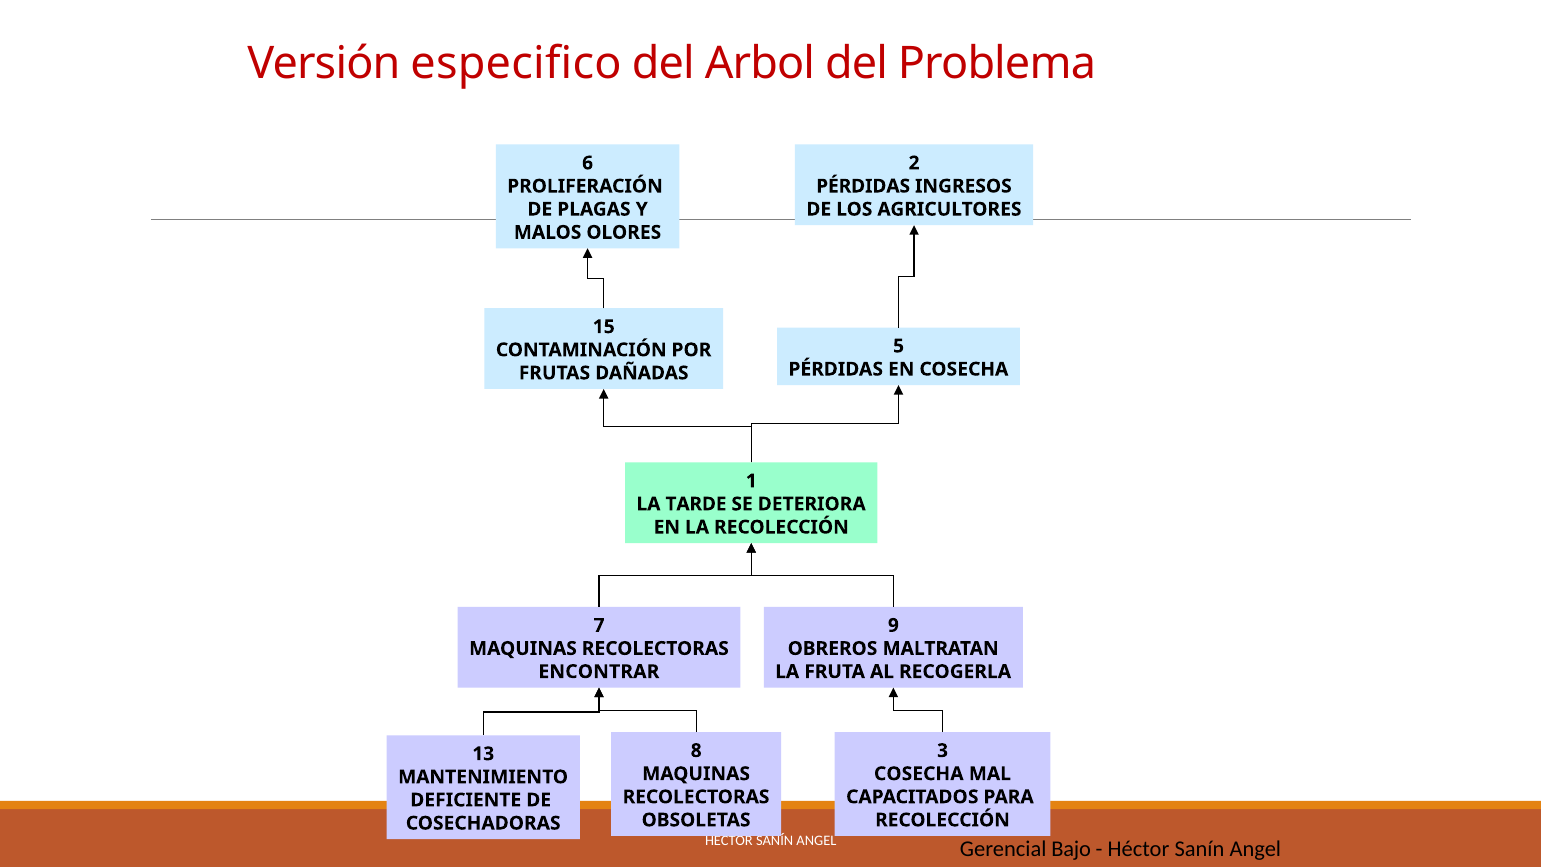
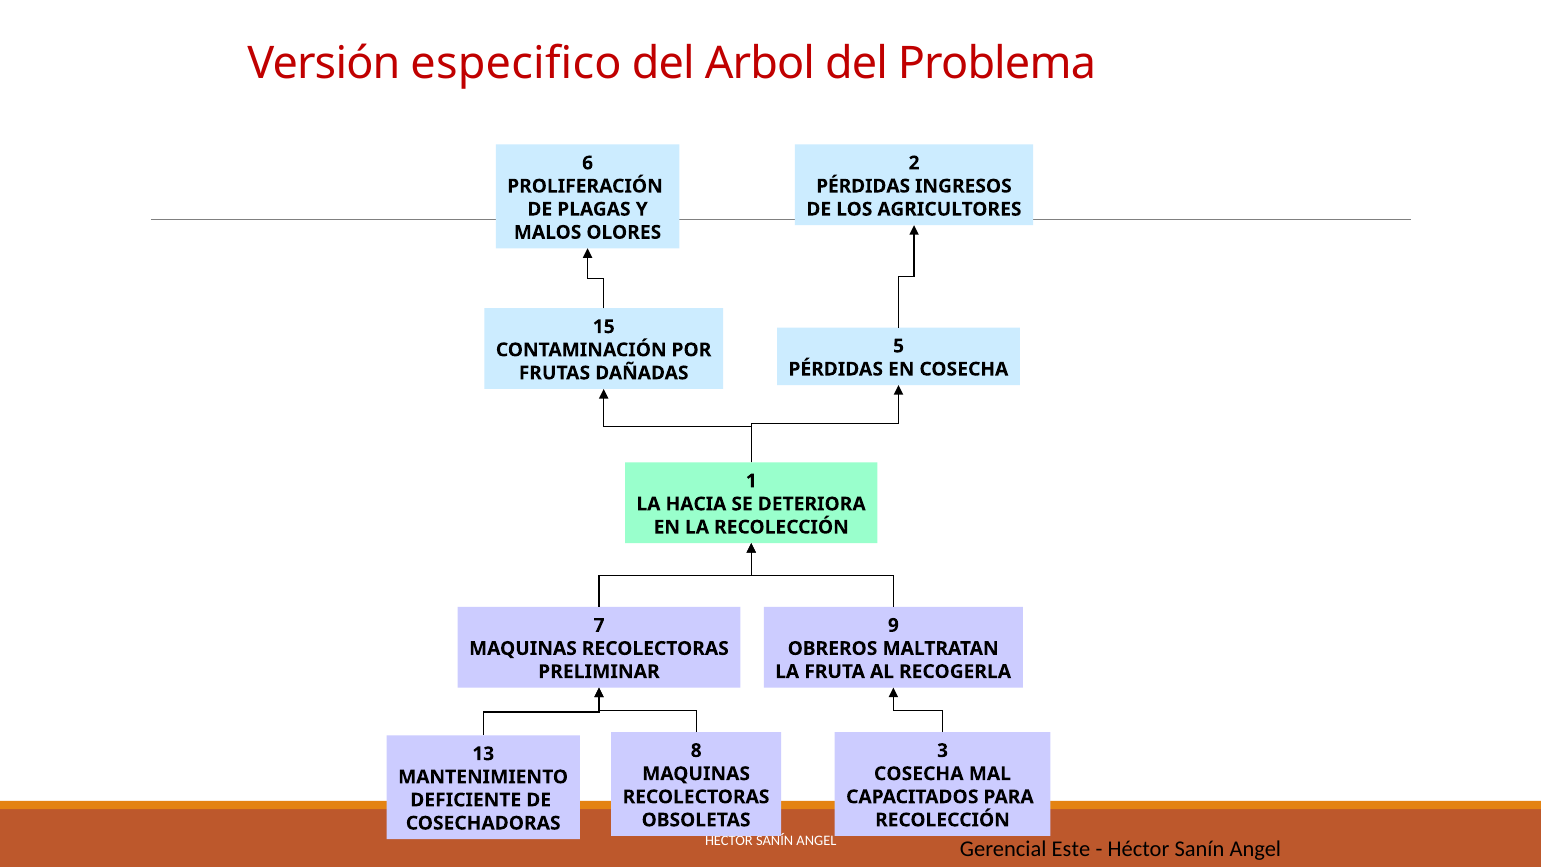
TARDE: TARDE -> HACIA (696, 504)
ENCONTRAR: ENCONTRAR -> PRELIMINAR (599, 672)
Bajo: Bajo -> Este (1071, 849)
